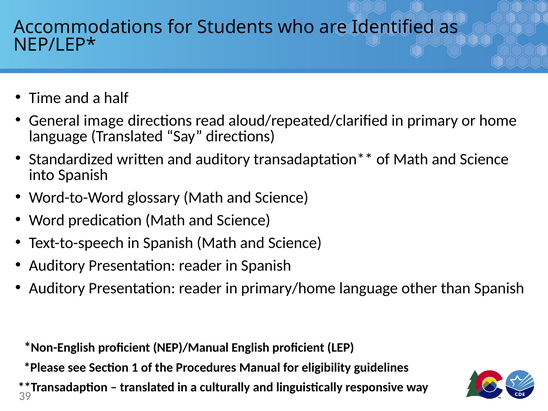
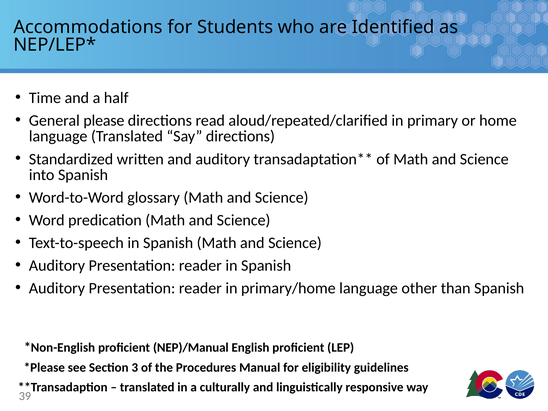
image: image -> please (104, 121)
1: 1 -> 3 (135, 368)
